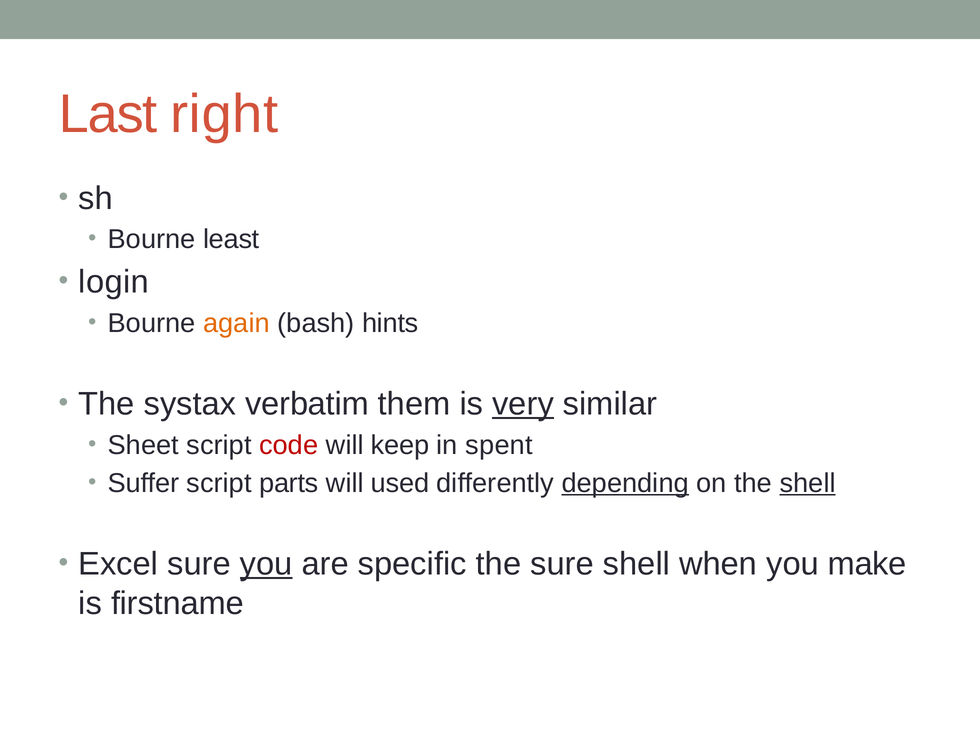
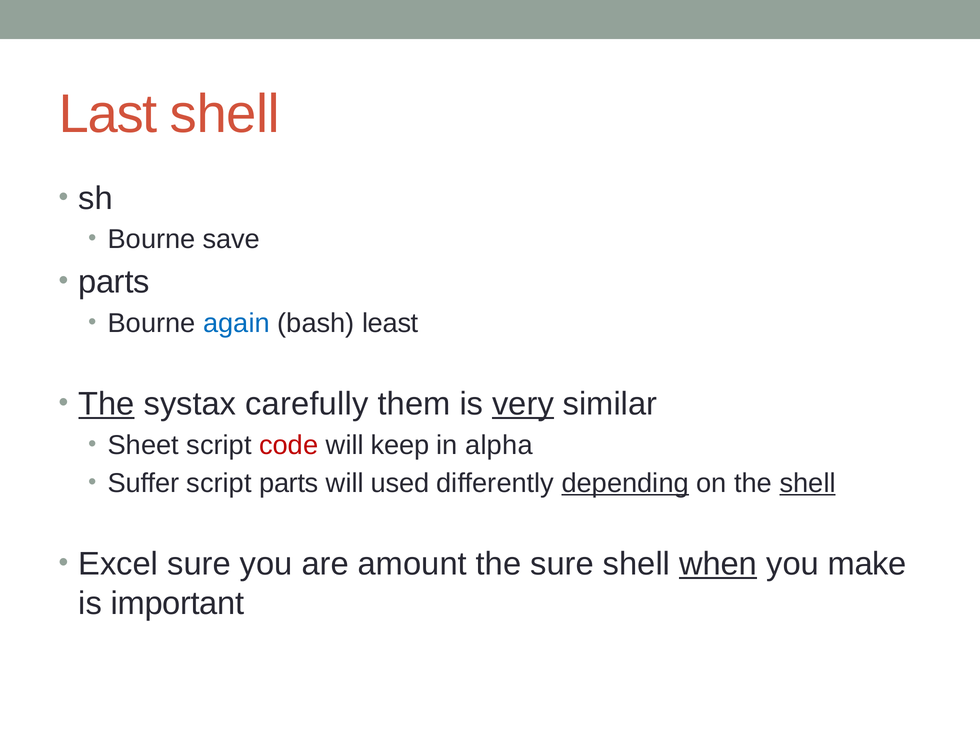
Last right: right -> shell (225, 114)
least: least -> save (231, 239)
login: login -> parts (114, 282)
again colour: orange -> blue (236, 323)
hints: hints -> least (390, 323)
The underline: none -> present (107, 404)
verbatim: verbatim -> carefully (307, 404)
spent: spent -> alpha (499, 445)
you underline: present -> none (266, 564)
specific: specific -> amount (412, 564)
when underline: none -> present (718, 564)
firstname: firstname -> important (177, 603)
